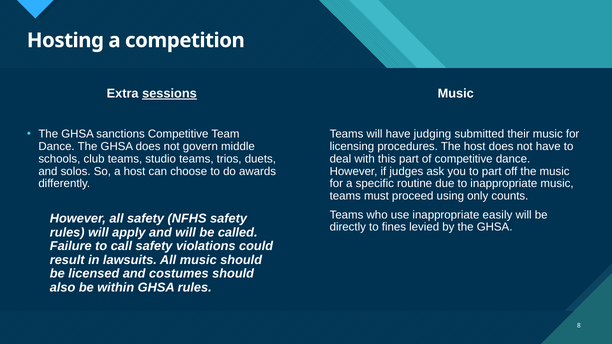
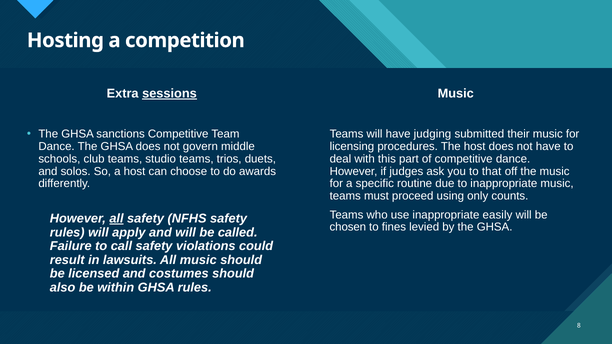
to part: part -> that (492, 171)
all underline: none -> present (116, 219)
directly: directly -> chosen (348, 227)
